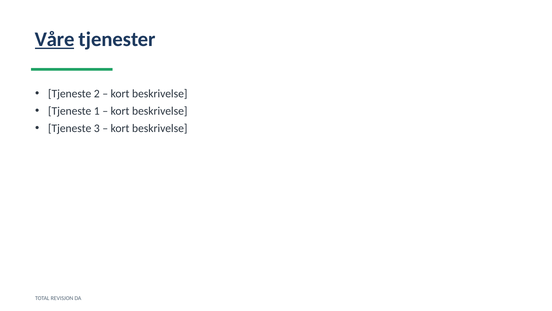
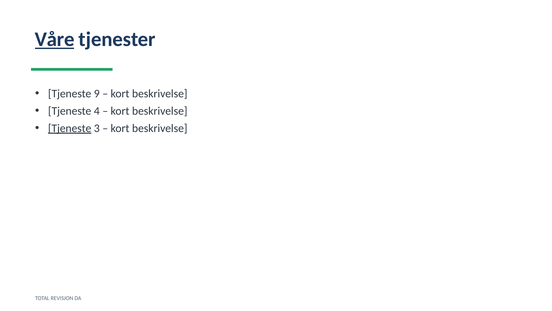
2: 2 -> 9 (97, 93)
1: 1 -> 4 (97, 111)
Tjeneste underline: none -> present (70, 128)
